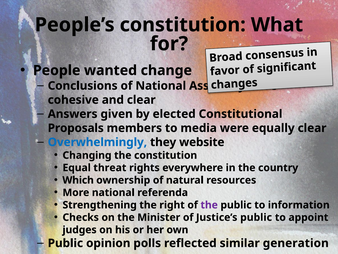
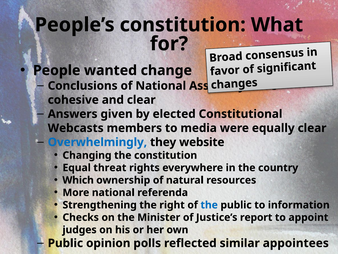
Proposals: Proposals -> Webcasts (76, 128)
the colour: purple -> blue (209, 205)
Justice’s public: public -> report (256, 217)
generation: generation -> appointees (296, 243)
